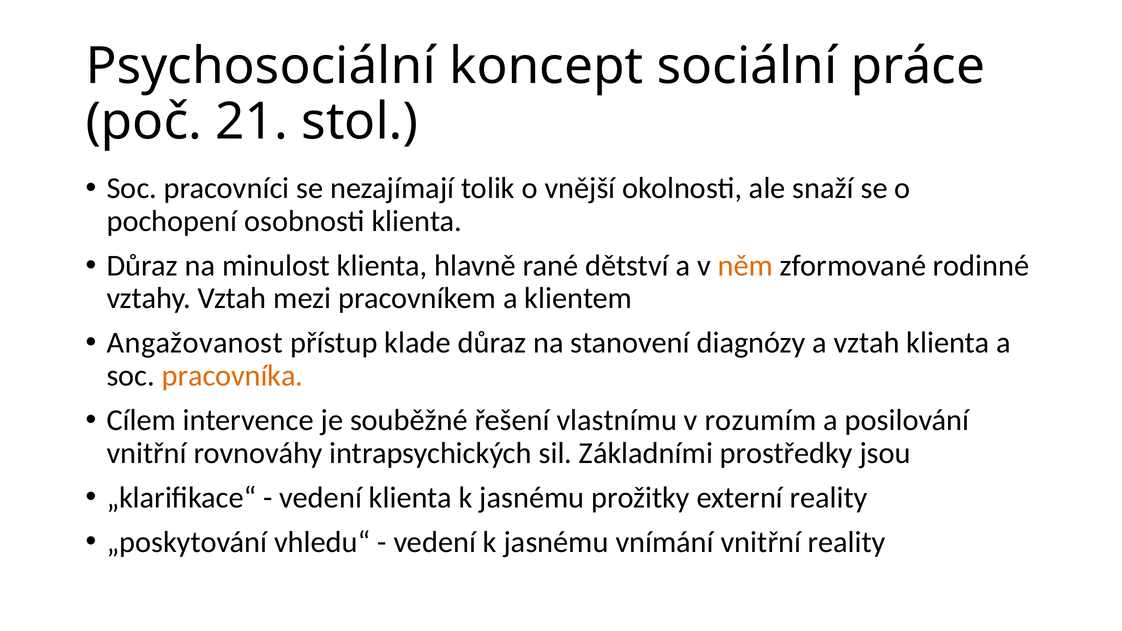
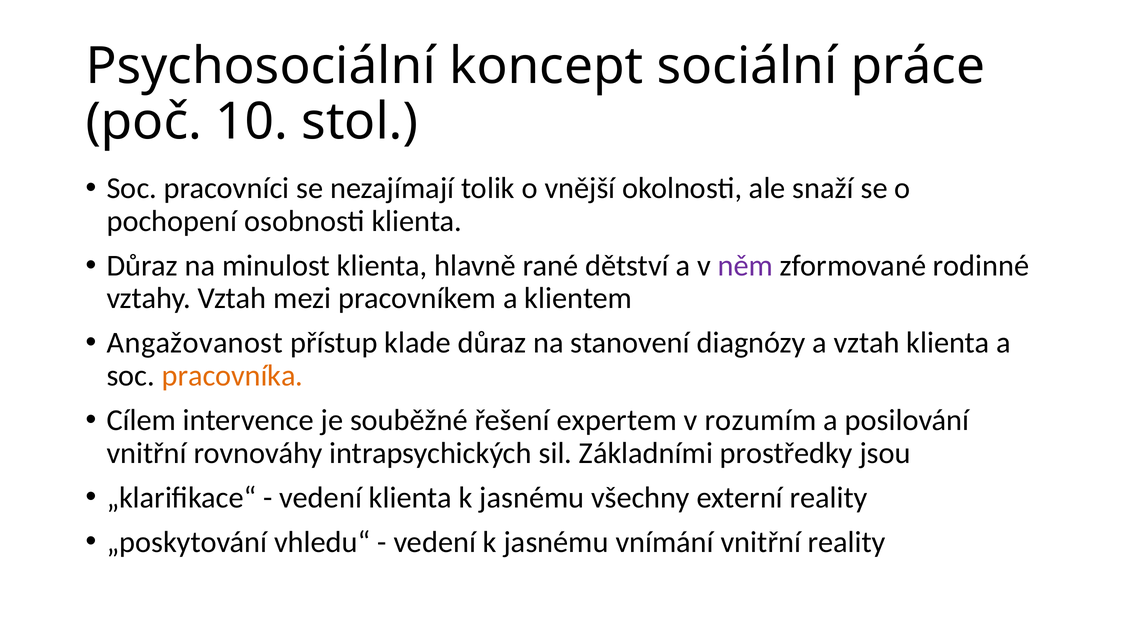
21: 21 -> 10 (252, 122)
něm colour: orange -> purple (745, 266)
vlastnímu: vlastnímu -> expertem (617, 420)
prožitky: prožitky -> všechny (640, 498)
